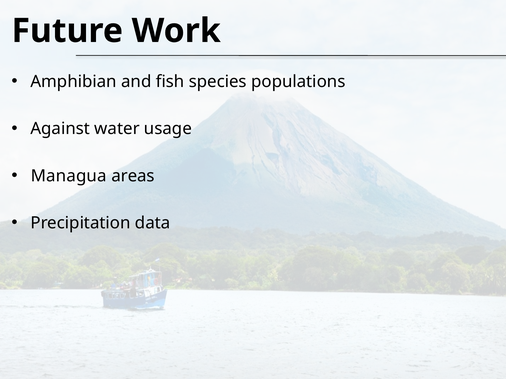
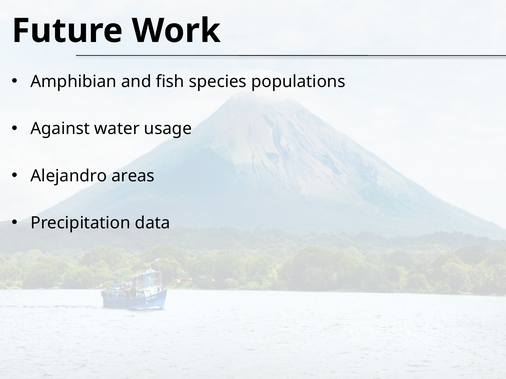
Managua: Managua -> Alejandro (69, 176)
